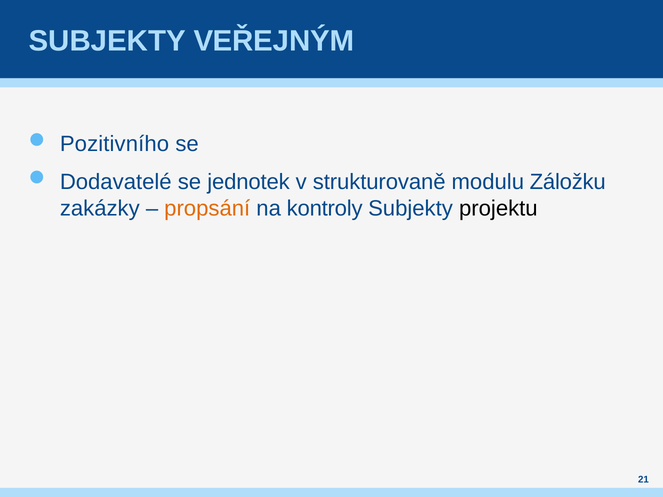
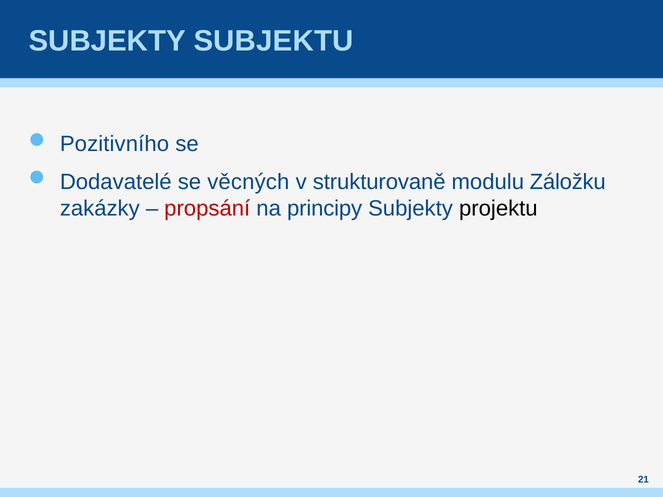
VEŘEJNÝM: VEŘEJNÝM -> SUBJEKTU (274, 41)
jednotek: jednotek -> věcných (248, 182)
propsání colour: orange -> red (207, 208)
kontroly: kontroly -> principy (325, 208)
